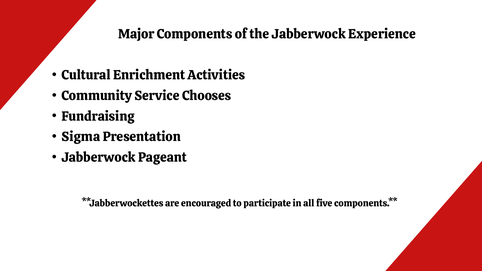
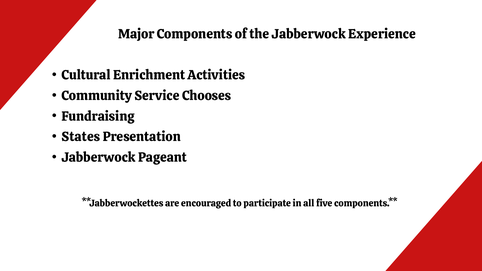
Sigma: Sigma -> States (81, 137)
